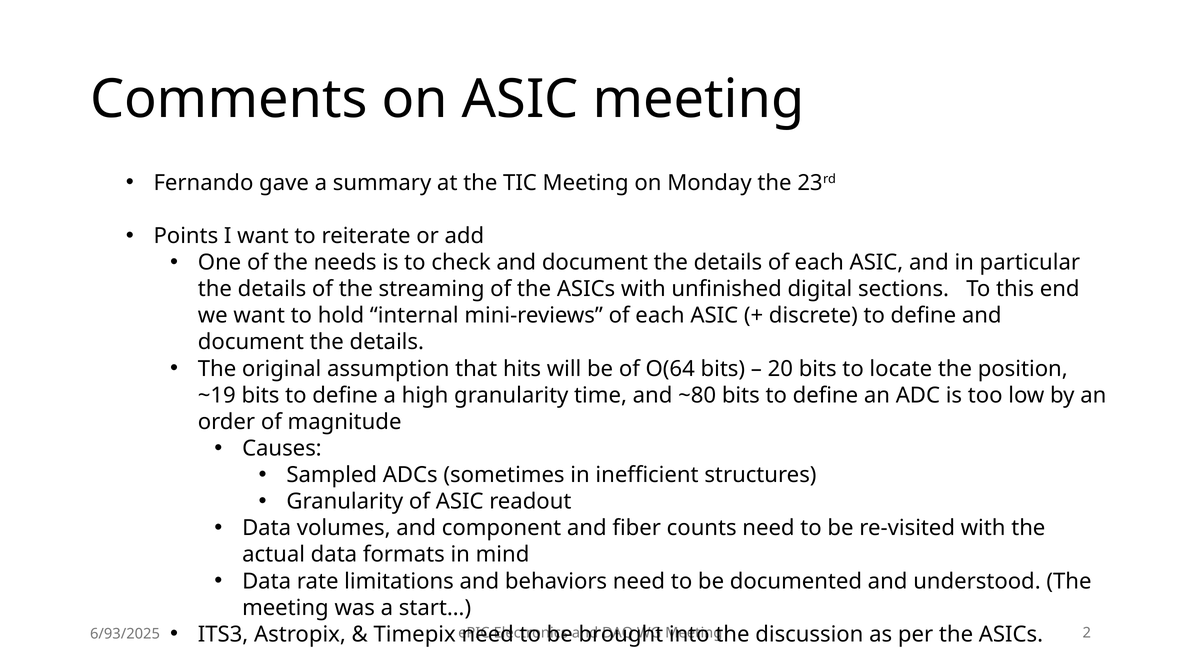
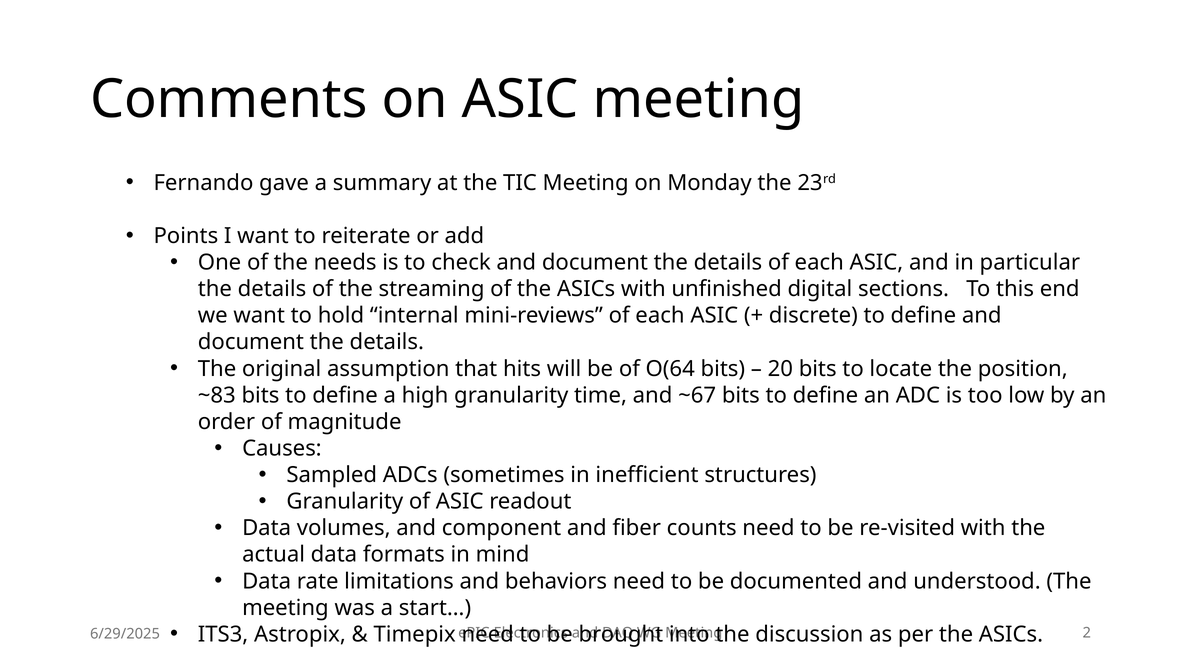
~19: ~19 -> ~83 (217, 395)
~80: ~80 -> ~67 (697, 395)
6/93/2025: 6/93/2025 -> 6/29/2025 (125, 634)
